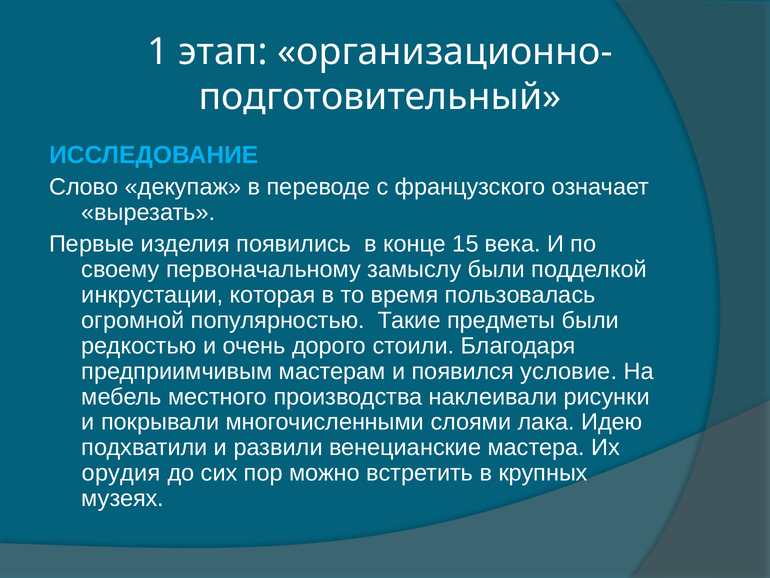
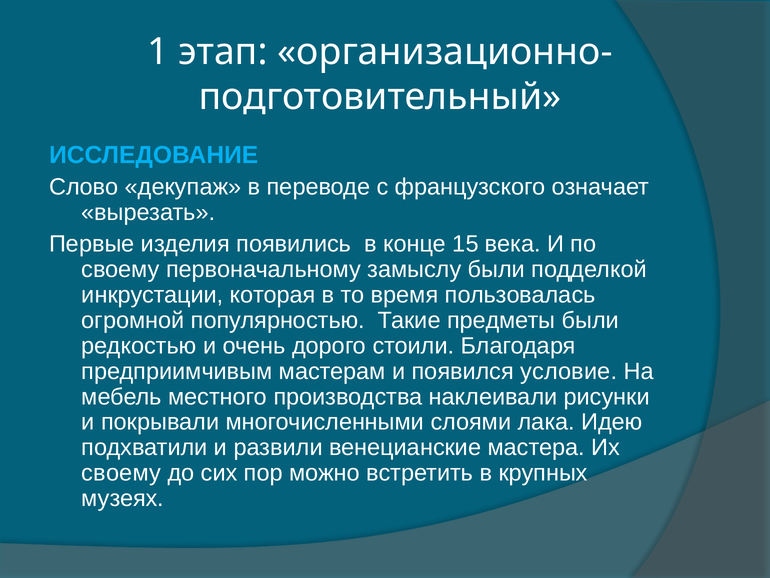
орудия: орудия -> своему (121, 473)
